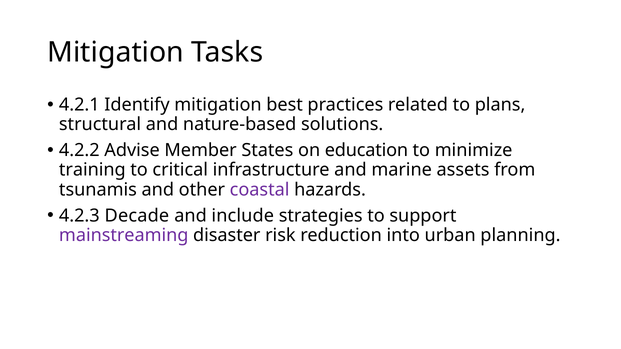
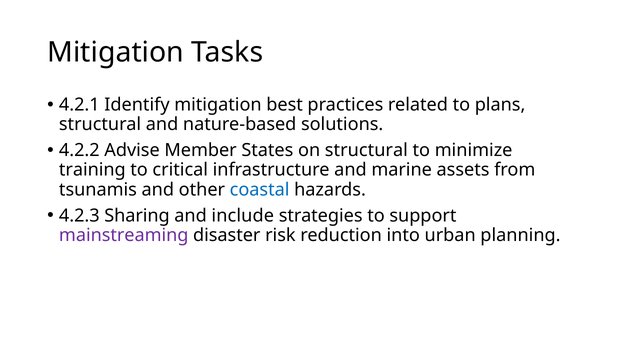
on education: education -> structural (366, 151)
coastal colour: purple -> blue (260, 190)
Decade: Decade -> Sharing (137, 216)
